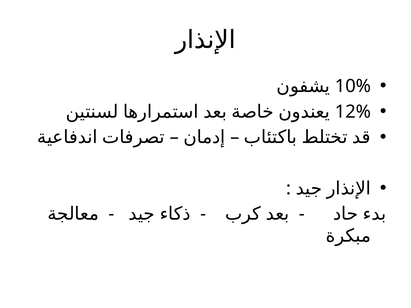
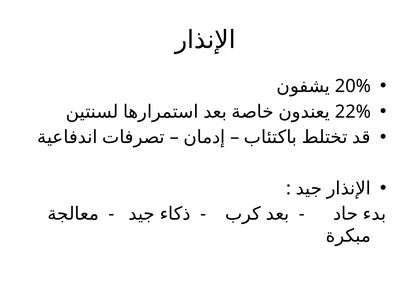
10%: 10% -> 20% (353, 86)
12%: 12% -> 22% (353, 112)
